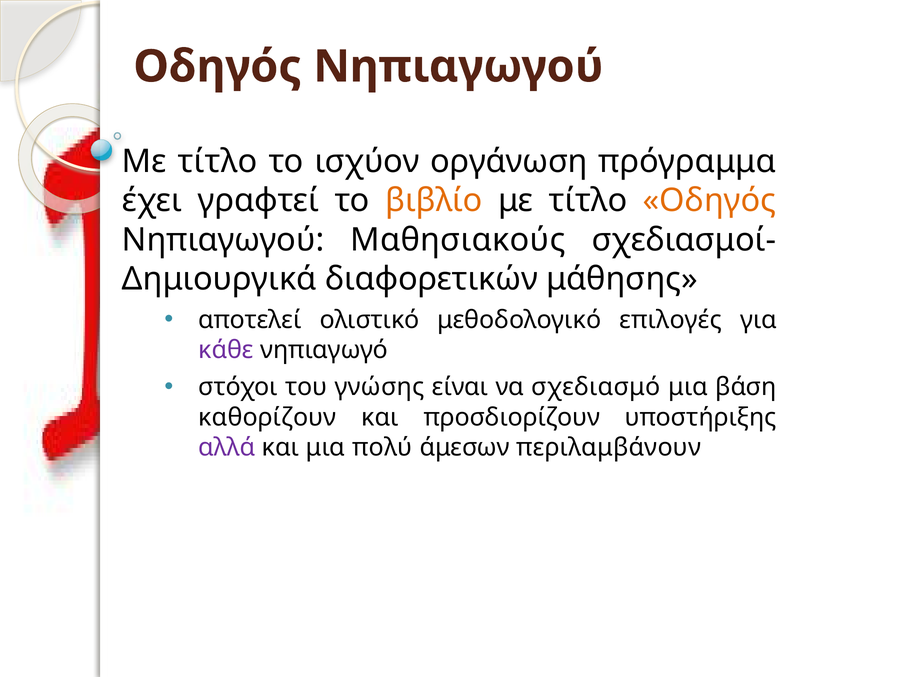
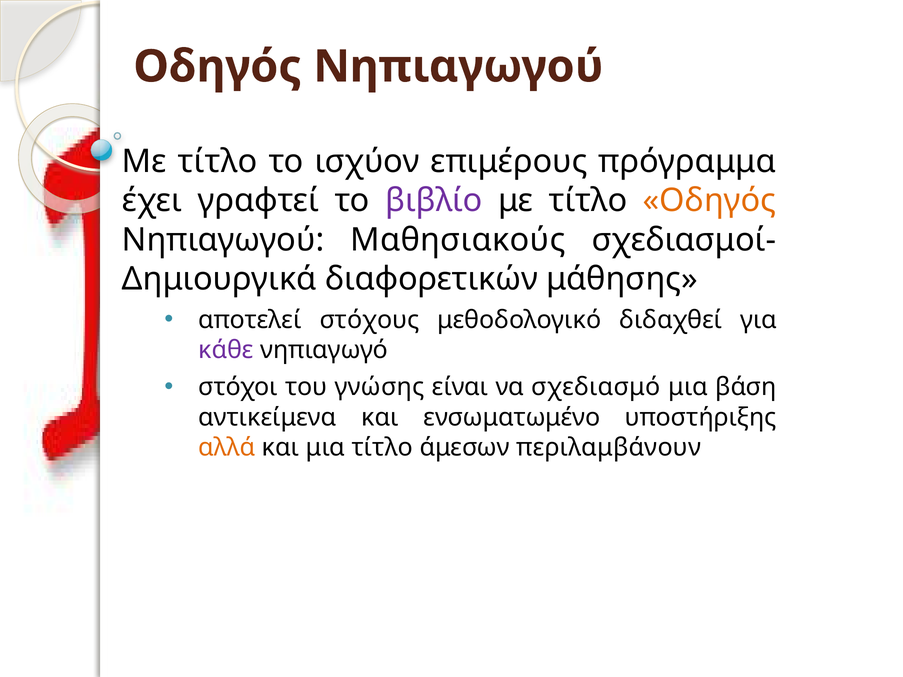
οργάνωση: οργάνωση -> επιμέρους (509, 161)
βιβλίο colour: orange -> purple (434, 201)
ολιστικό: ολιστικό -> στόχους (369, 320)
επιλογές: επιλογές -> διδαχθεί (671, 320)
καθορίζουν: καθορίζουν -> αντικείμενα (267, 417)
προσδιορίζουν: προσδιορίζουν -> ενσωματωμένο (512, 417)
αλλά colour: purple -> orange (227, 448)
μια πολύ: πολύ -> τίτλο (382, 448)
